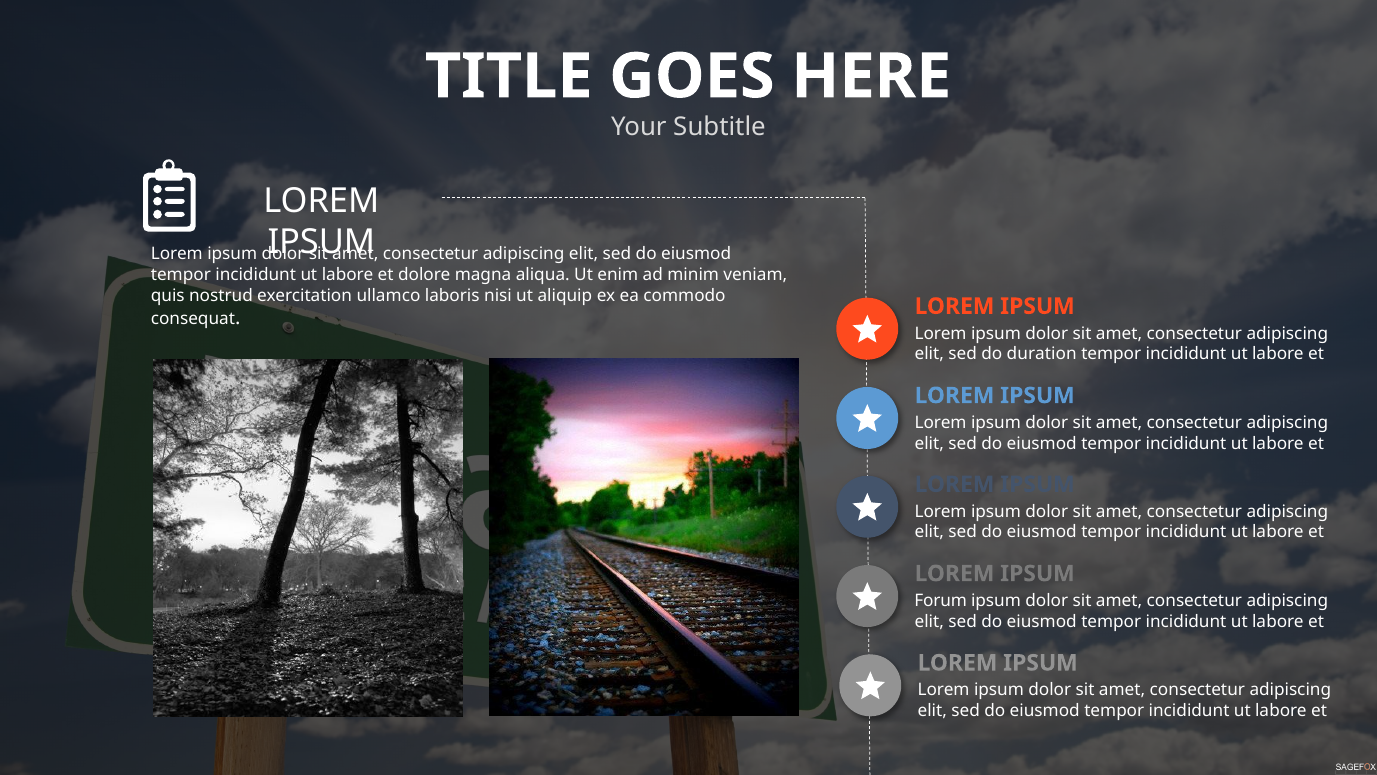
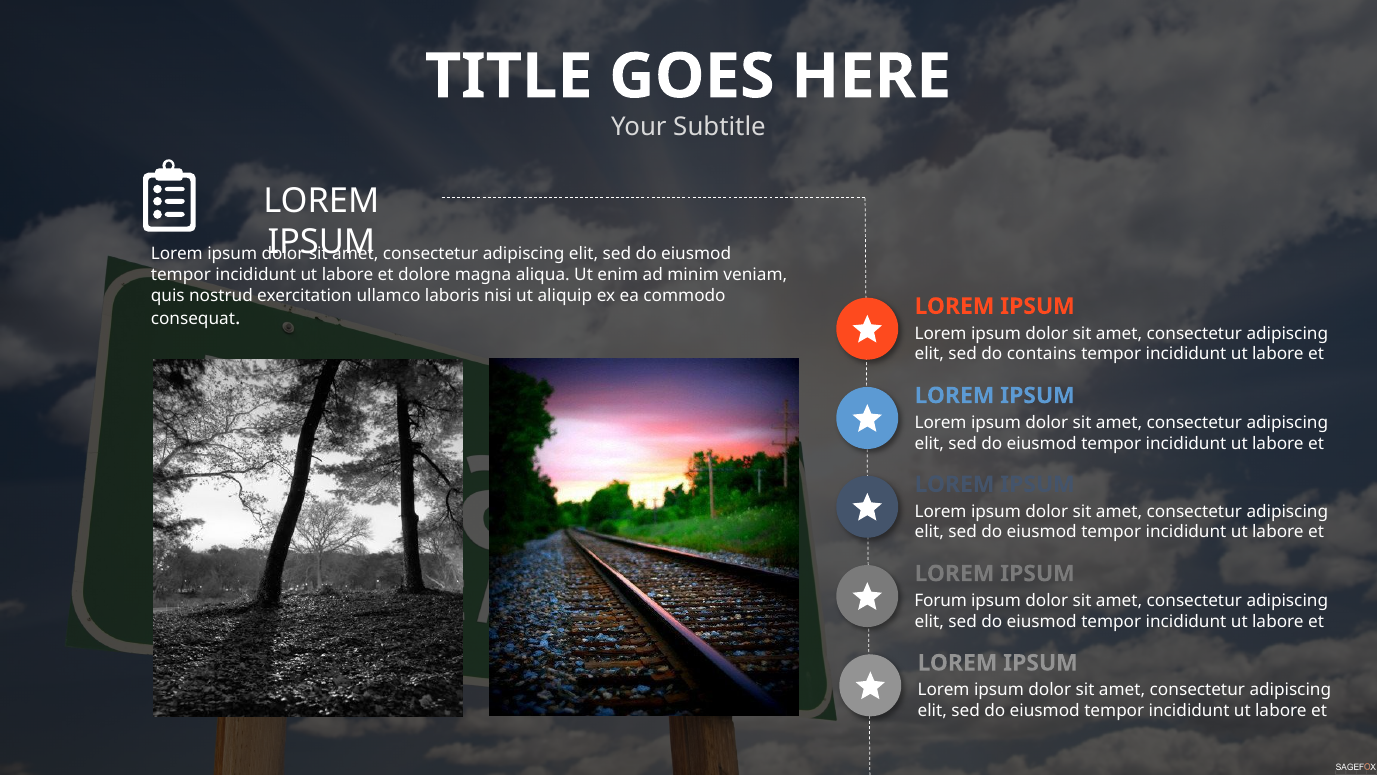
duration: duration -> contains (1042, 354)
